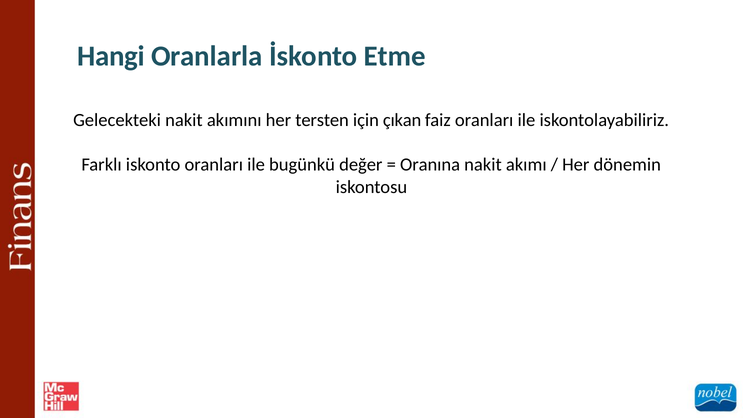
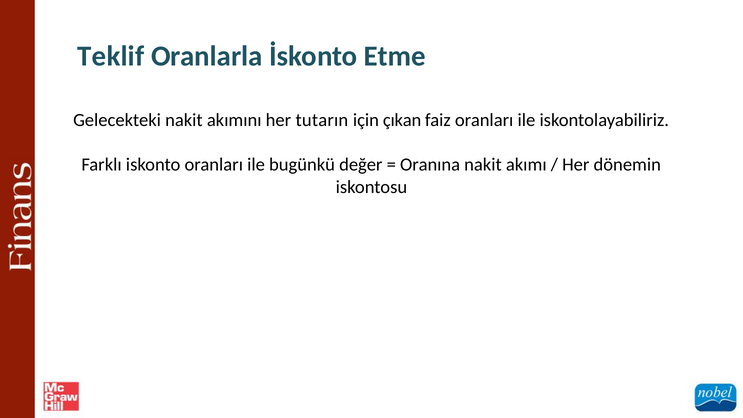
Hangi: Hangi -> Teklif (111, 56)
tersten: tersten -> tutarın (322, 120)
